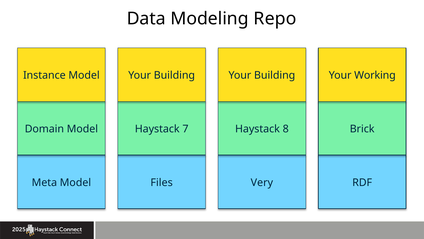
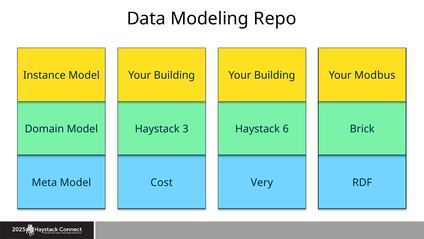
Working: Working -> Modbus (375, 75)
7: 7 -> 3 (185, 129)
8: 8 -> 6 (286, 129)
Files: Files -> Cost (162, 182)
